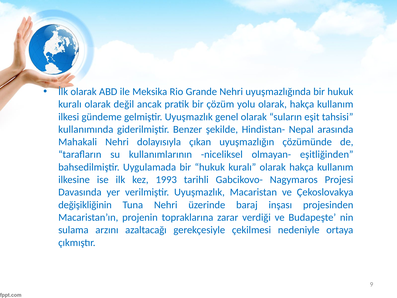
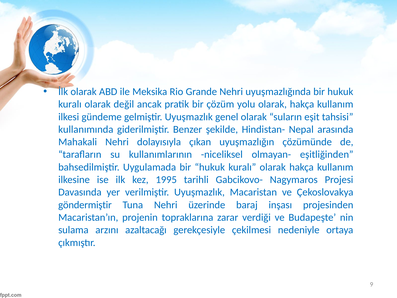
1993: 1993 -> 1995 (166, 180)
değişikliğinin: değişikliğinin -> göndermiştir (85, 205)
